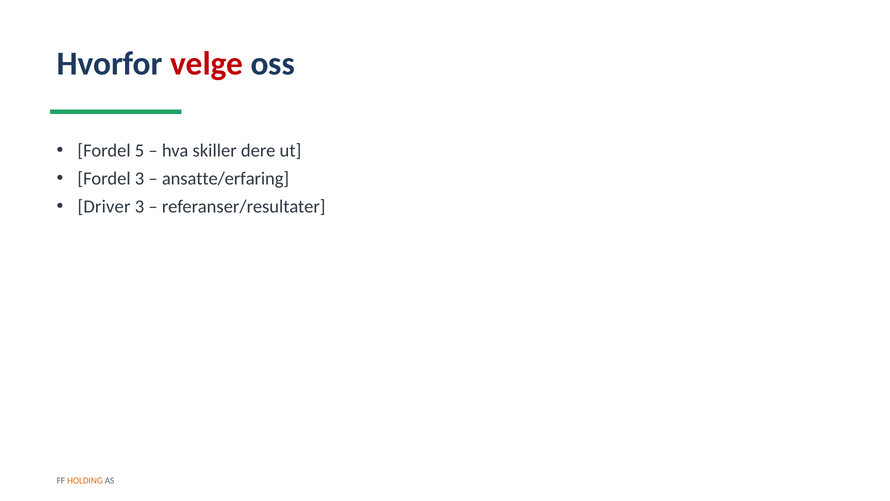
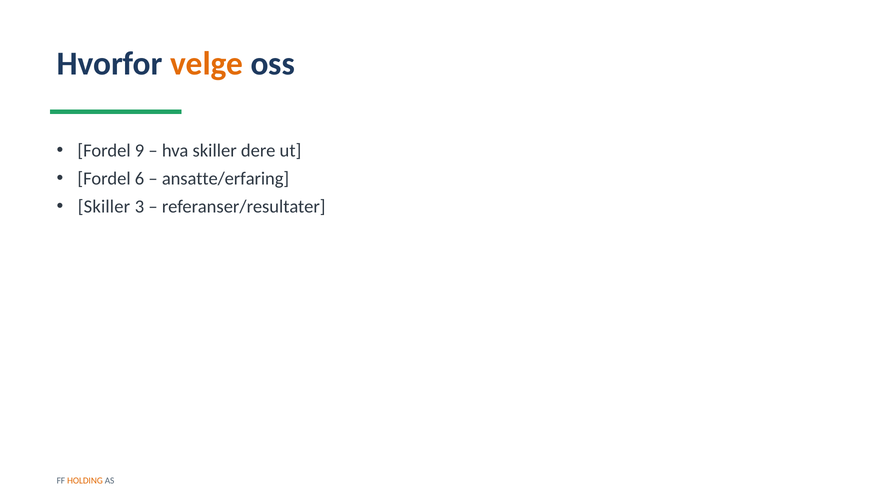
velge colour: red -> orange (207, 64)
5: 5 -> 9 (140, 151)
Fordel 3: 3 -> 6 (140, 179)
Driver: Driver -> Skiller (104, 206)
